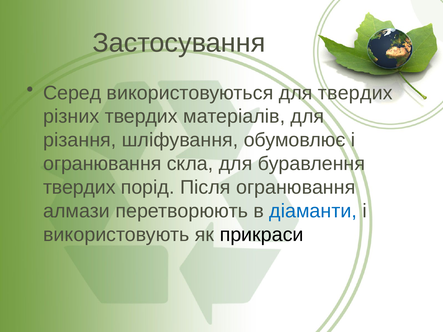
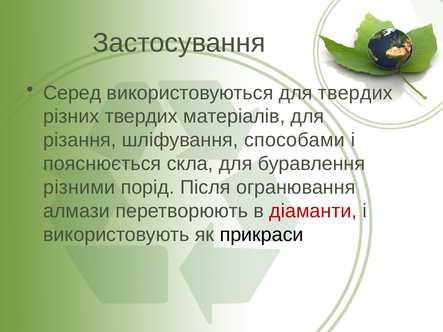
обумовлює: обумовлює -> способами (294, 140)
огранювання: огранювання -> пояснюється (102, 164)
твердих: твердих -> різними (79, 187)
діаманти colour: blue -> red (313, 211)
